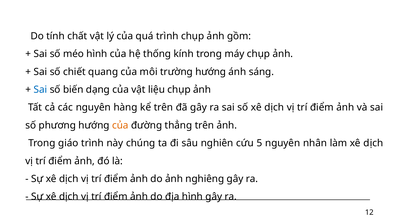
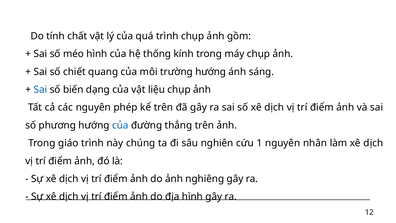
hàng: hàng -> phép (126, 107)
của colour: orange -> blue (120, 125)
5: 5 -> 1 (259, 143)
